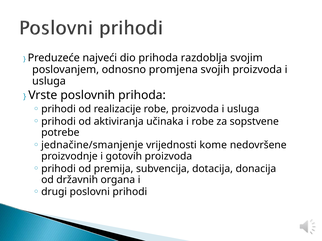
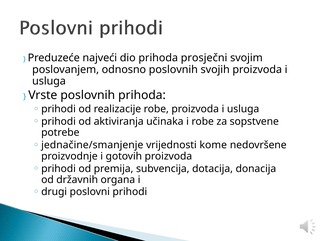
razdoblja: razdoblja -> prosječni (204, 58)
odnosno promjena: promjena -> poslovnih (173, 70)
